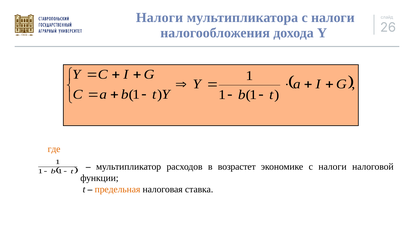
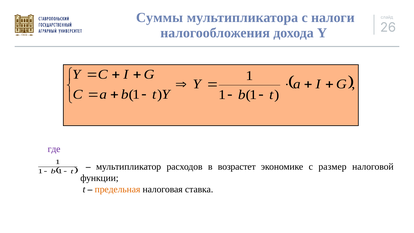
Налоги: Налоги -> Суммы (160, 18)
где colour: orange -> purple (54, 149)
с налоги: налоги -> размер (333, 167)
